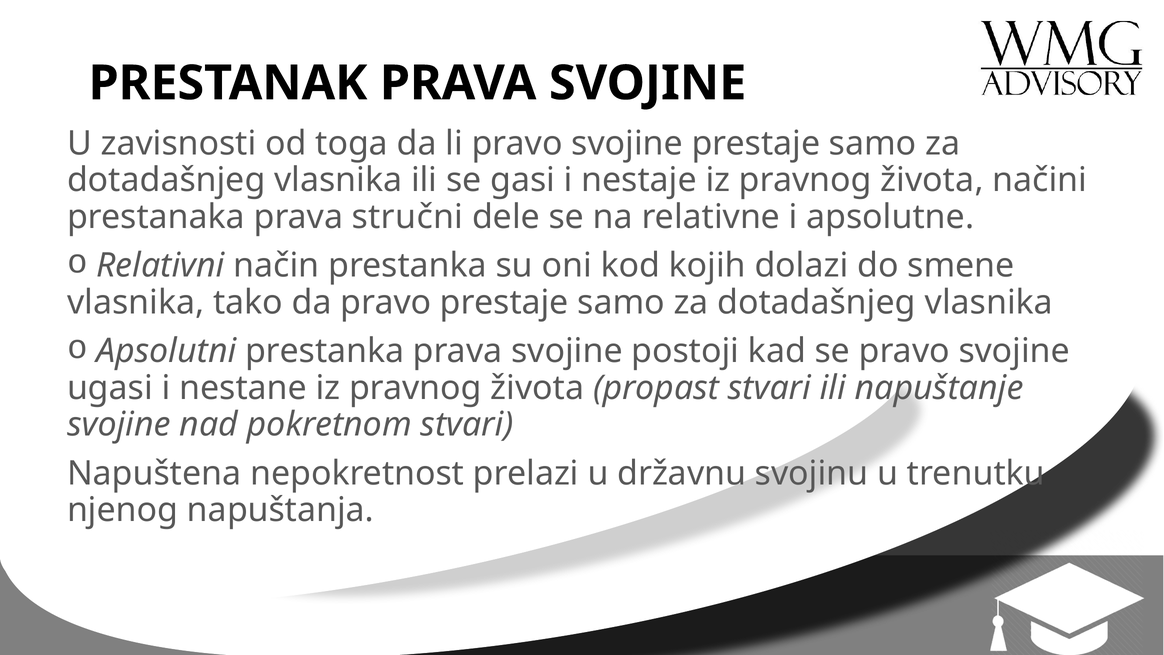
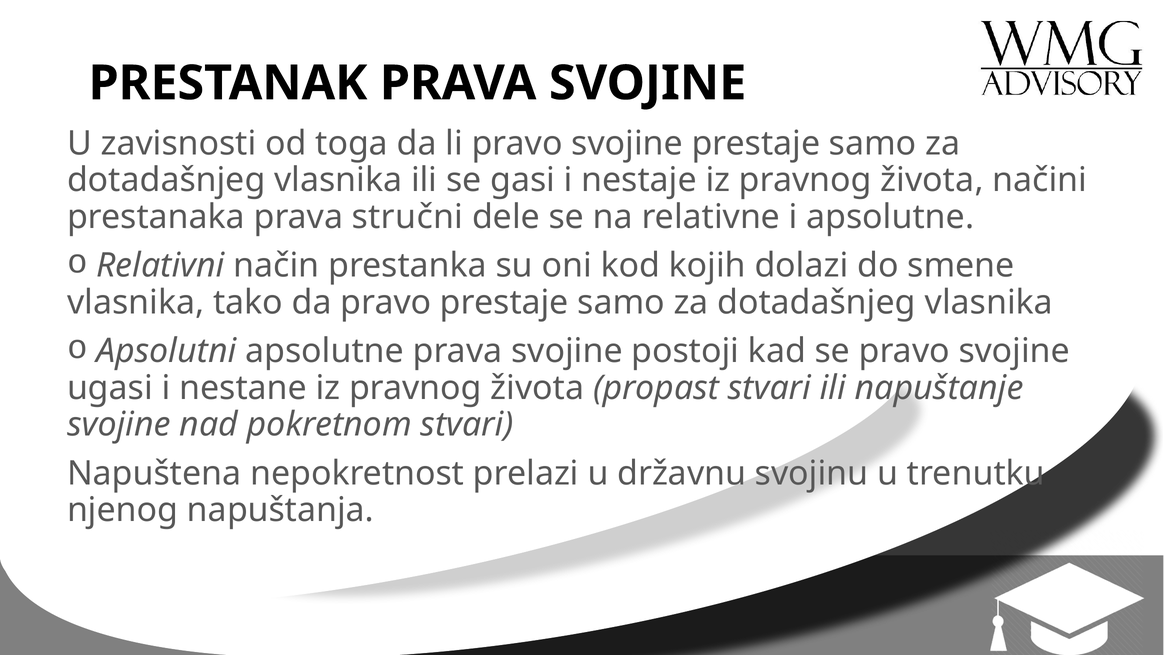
Apsolutni prestanka: prestanka -> apsolutne (325, 351)
